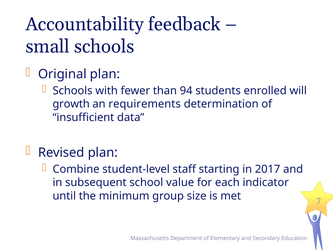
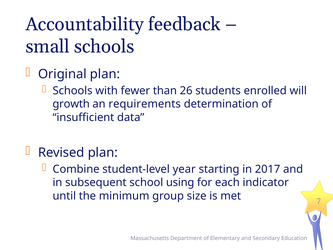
94: 94 -> 26 (186, 91)
staff: staff -> year (184, 169)
value: value -> using (180, 182)
